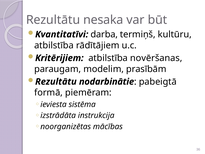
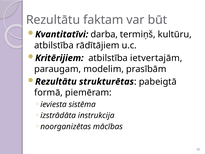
nesaka: nesaka -> faktam (103, 20)
novēršanas: novēršanas -> ietvertajām (156, 58)
nodarbinātie: nodarbinātie -> strukturētas (106, 82)
